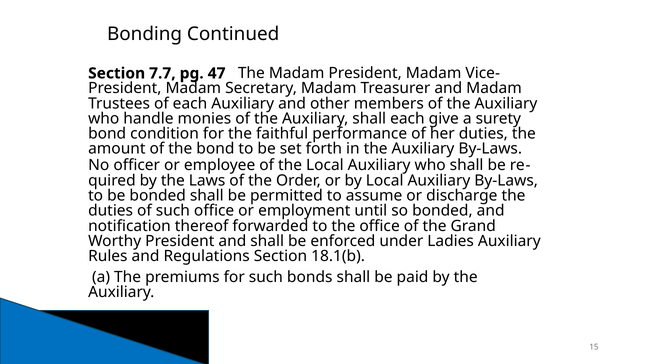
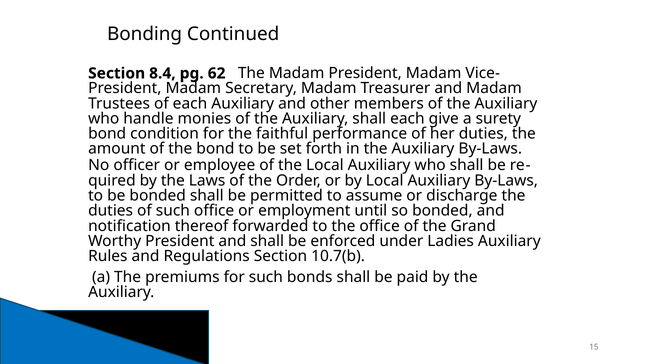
7.7: 7.7 -> 8.4 (162, 73)
47: 47 -> 62 (217, 73)
18.1(b: 18.1(b -> 10.7(b (338, 256)
